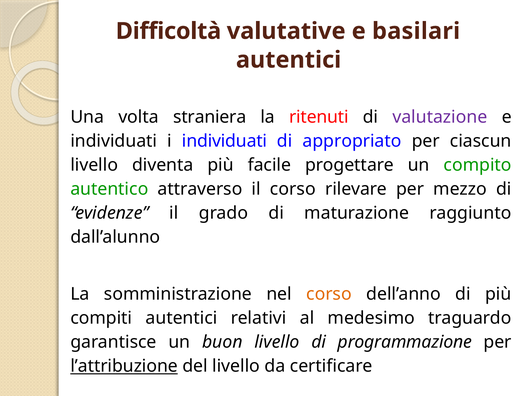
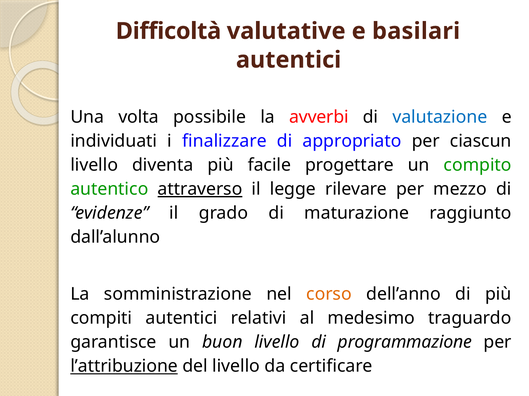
straniera: straniera -> possibile (210, 117)
ritenuti: ritenuti -> avverbi (319, 117)
valutazione colour: purple -> blue (440, 117)
i individuati: individuati -> finalizzare (224, 141)
attraverso underline: none -> present (200, 189)
il corso: corso -> legge (293, 189)
